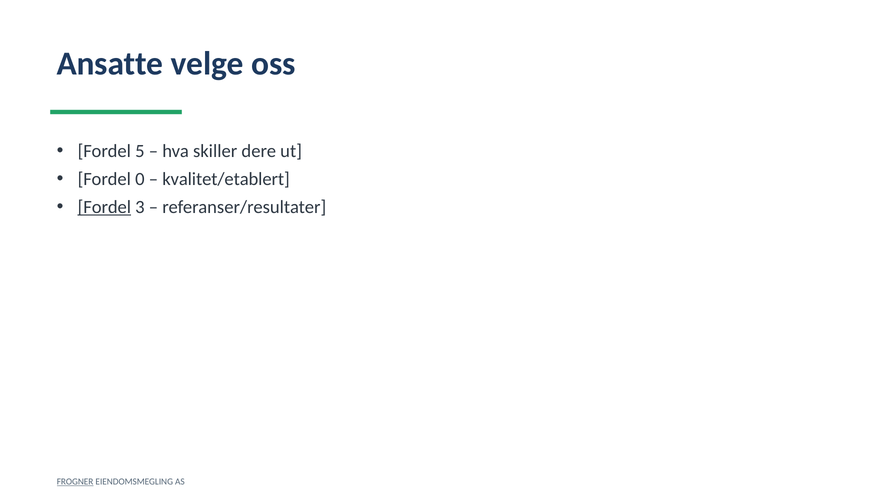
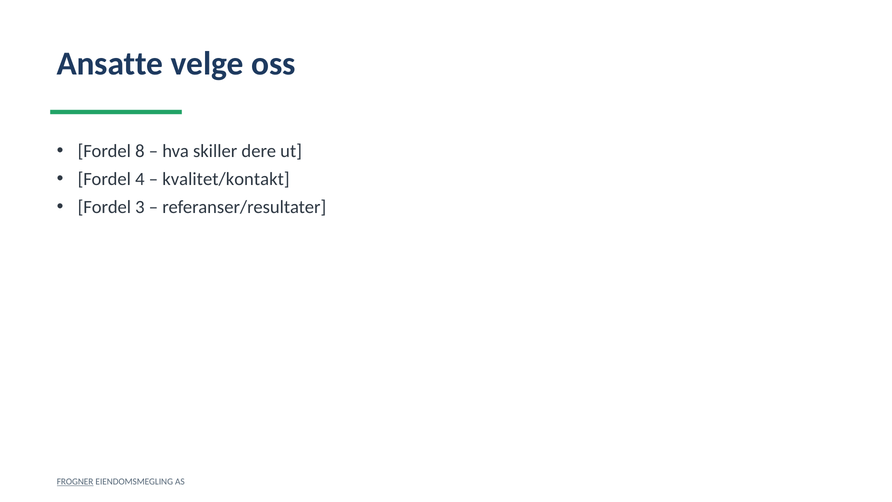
5: 5 -> 8 (140, 151)
0: 0 -> 4 (140, 179)
kvalitet/etablert: kvalitet/etablert -> kvalitet/kontakt (226, 179)
Fordel underline: present -> none (104, 207)
